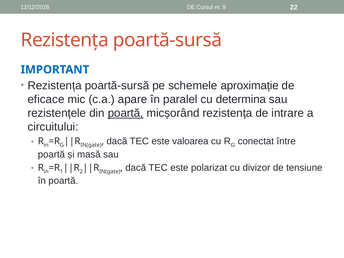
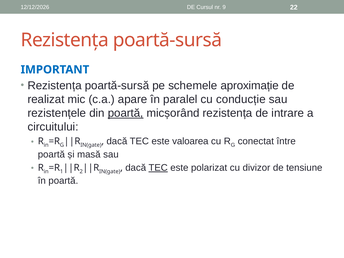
eficace: eficace -> realizat (46, 99)
determina: determina -> conducție (241, 99)
TEC underline: none -> present (158, 168)
